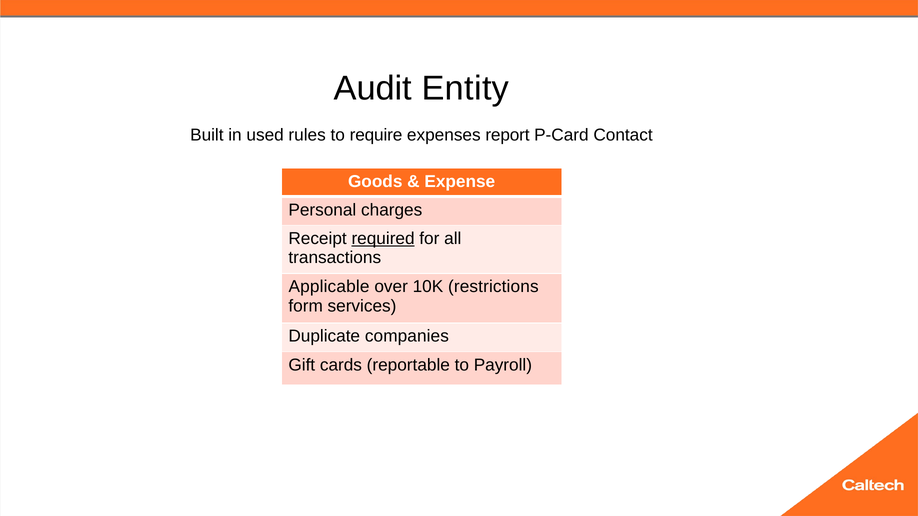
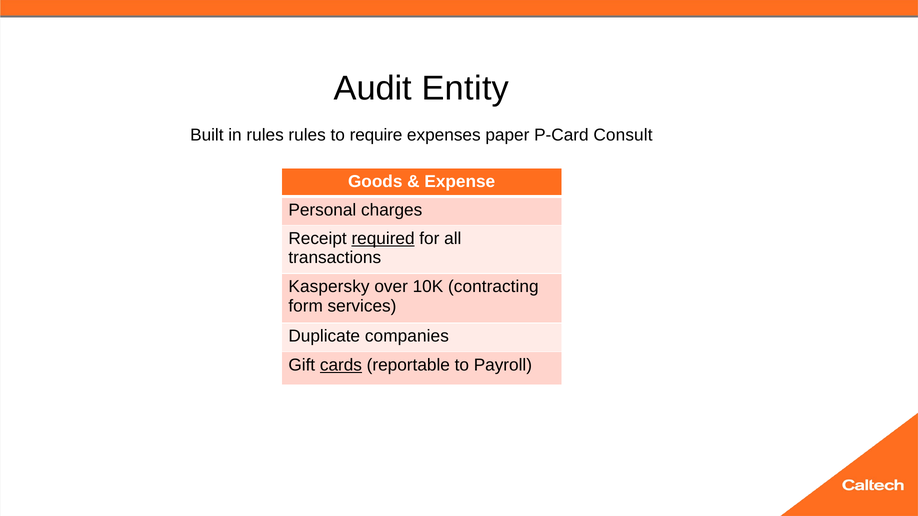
in used: used -> rules (265, 135)
report: report -> paper (507, 135)
Contact: Contact -> Consult (623, 135)
Applicable: Applicable -> Kaspersky (329, 287)
restrictions: restrictions -> contracting (493, 287)
cards underline: none -> present (341, 365)
